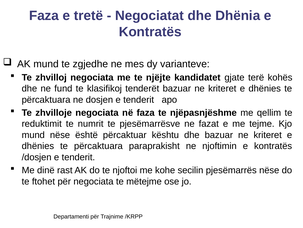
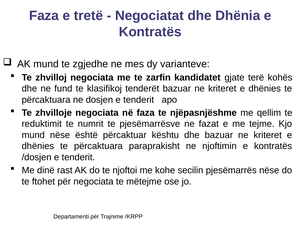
njëjte: njëjte -> zarfin (158, 77)
